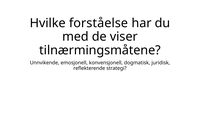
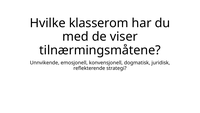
forståelse: forståelse -> klasserom (99, 23)
